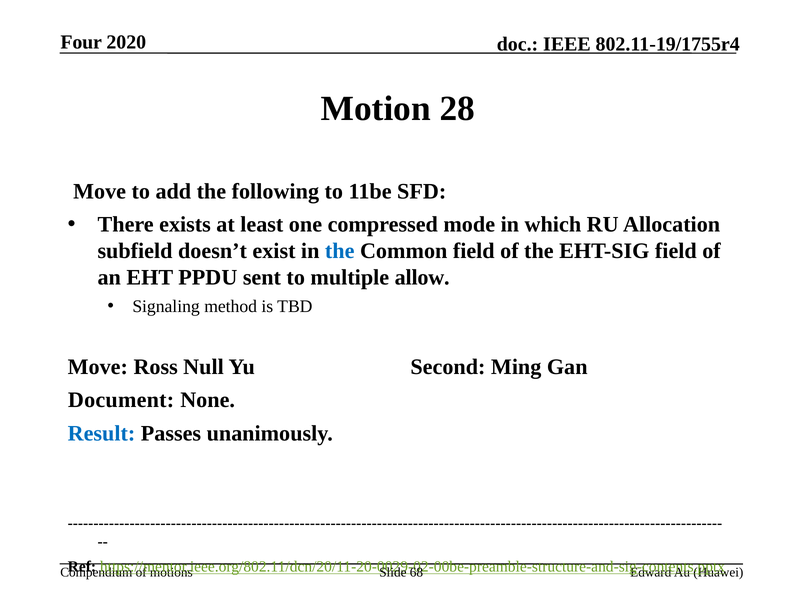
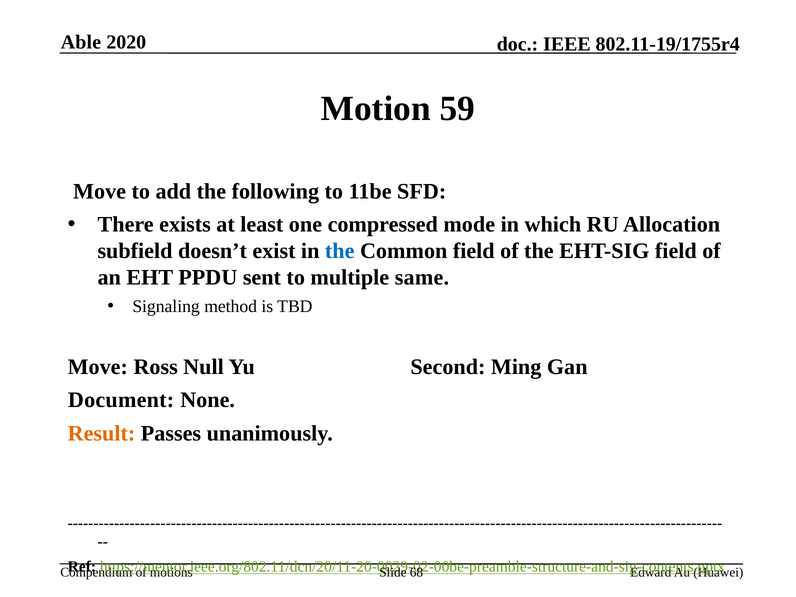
Four: Four -> Able (81, 42)
28: 28 -> 59 (457, 109)
allow: allow -> same (422, 278)
Result colour: blue -> orange (101, 433)
